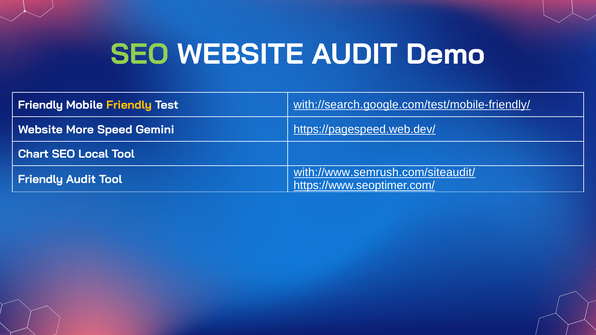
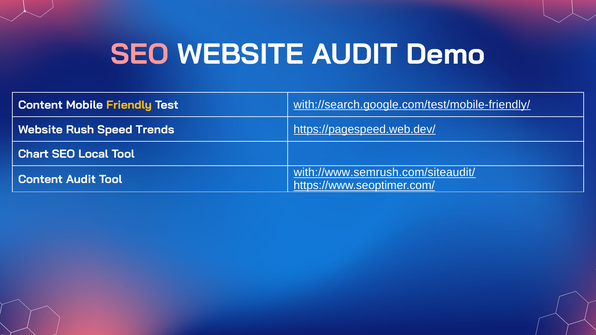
SEO colour: light green -> pink (140, 54)
Friendly: Friendly -> Content (40, 105)
More: More -> Rush (80, 130)
Gemini: Gemini -> Trends (155, 130)
Friendly: Friendly -> Content (40, 179)
